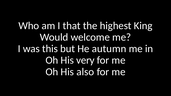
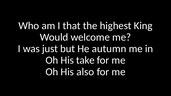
this: this -> just (50, 49)
very: very -> take (85, 60)
